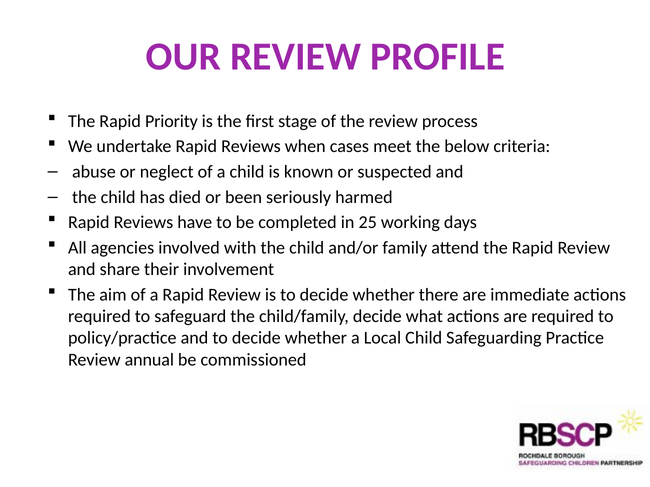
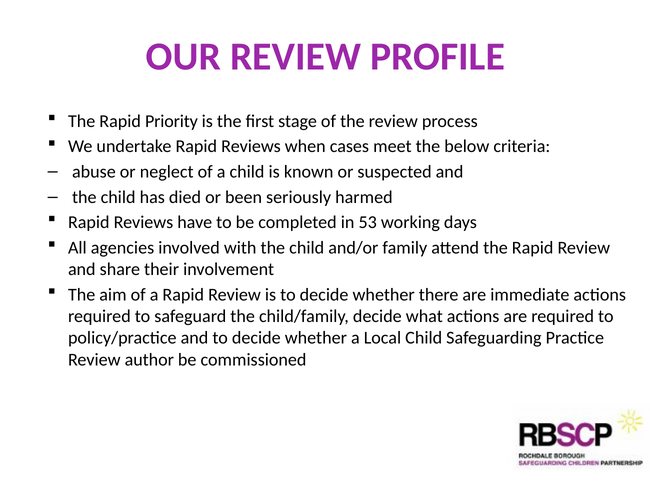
25: 25 -> 53 (368, 223)
annual: annual -> author (149, 360)
